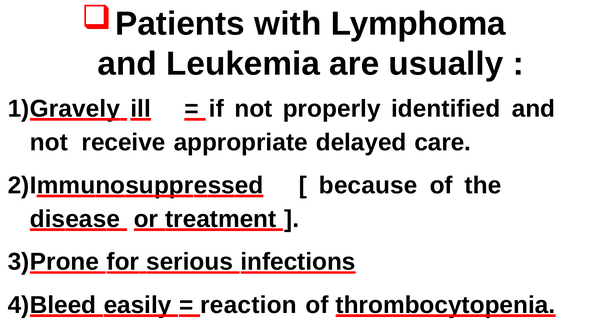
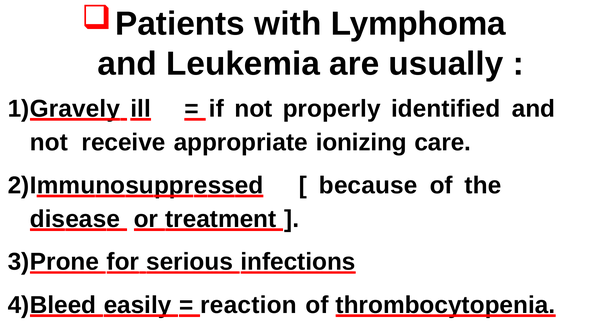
delayed: delayed -> ionizing (361, 142)
